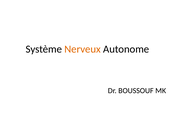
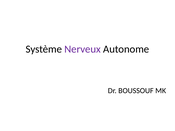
Nerveux colour: orange -> purple (83, 49)
